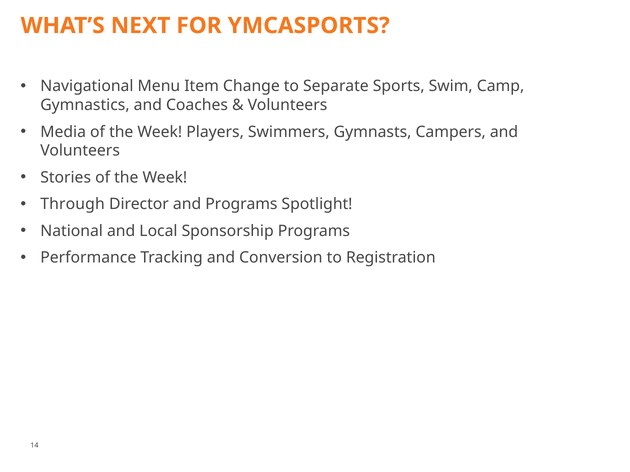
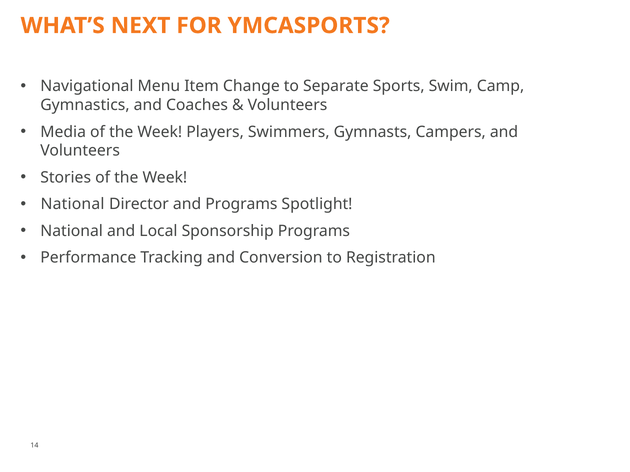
Through: Through -> National (73, 204)
